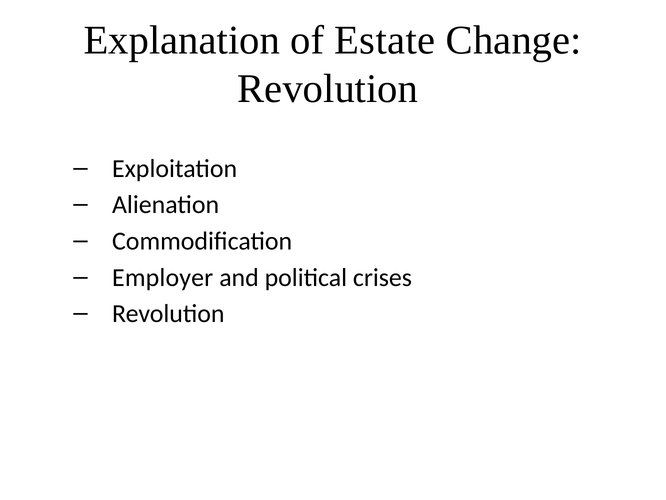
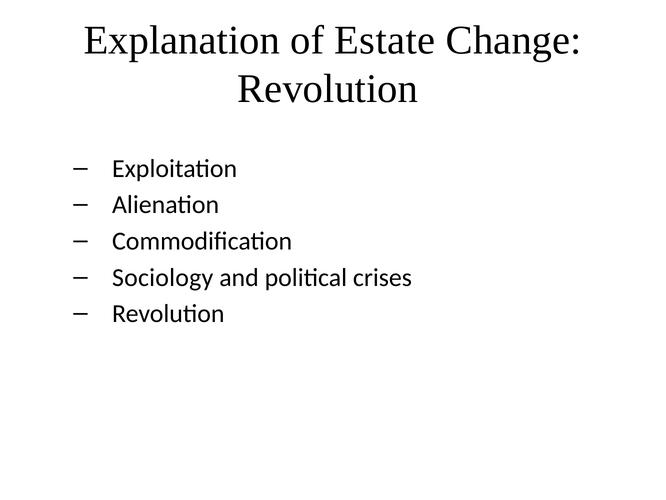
Employer: Employer -> Sociology (163, 277)
